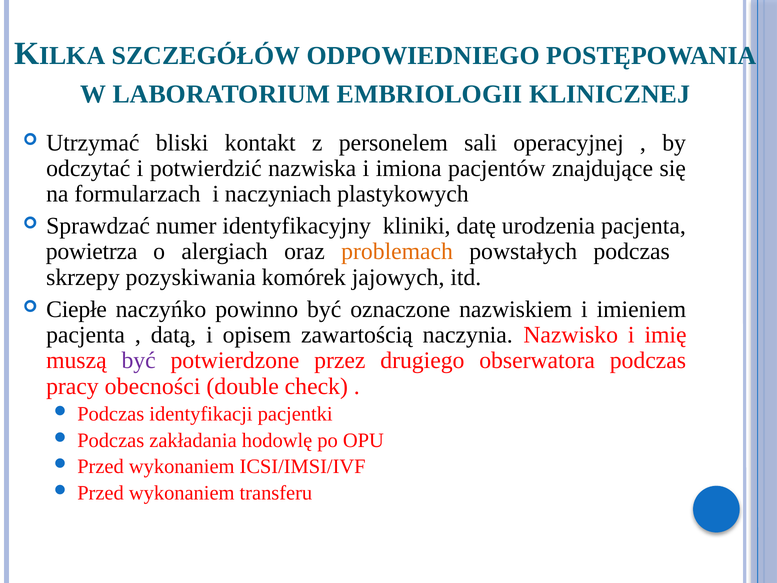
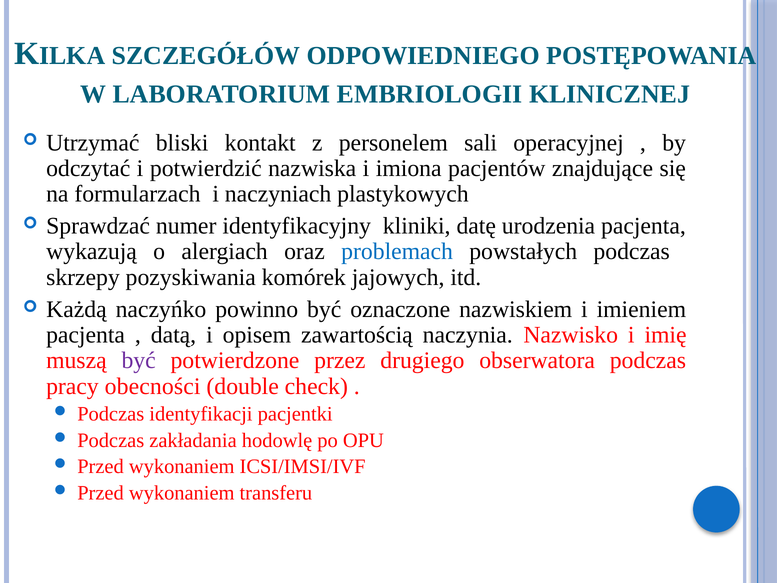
powietrza: powietrza -> wykazują (92, 252)
problemach colour: orange -> blue (397, 252)
Ciepłe: Ciepłe -> Każdą (76, 309)
